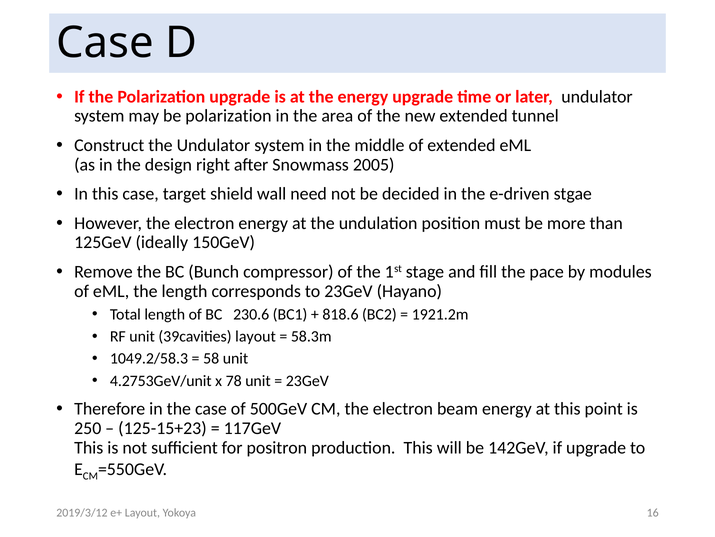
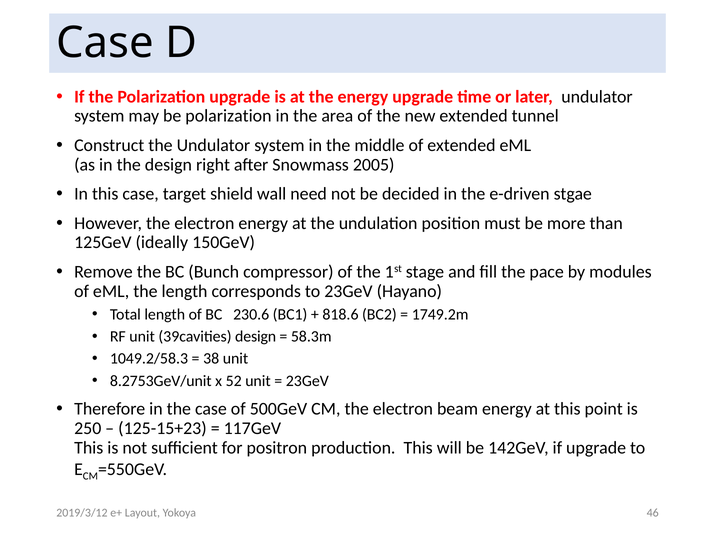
1921.2m: 1921.2m -> 1749.2m (440, 314)
39cavities layout: layout -> design (256, 336)
58: 58 -> 38 (211, 358)
4.2753GeV/unit: 4.2753GeV/unit -> 8.2753GeV/unit (161, 380)
78: 78 -> 52 (234, 380)
16: 16 -> 46 (653, 512)
